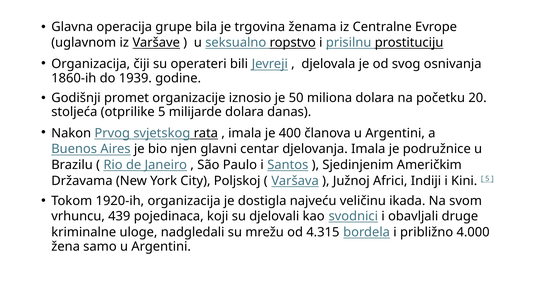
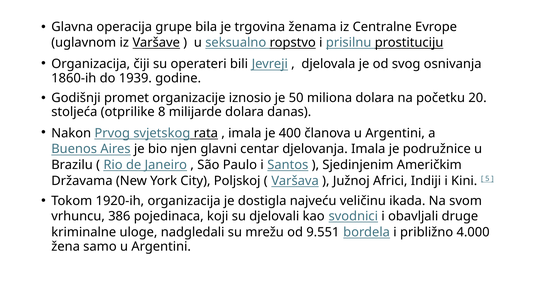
otprilike 5: 5 -> 8 (162, 112)
439: 439 -> 386 (119, 216)
4.315: 4.315 -> 9.551 (323, 232)
